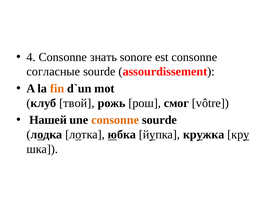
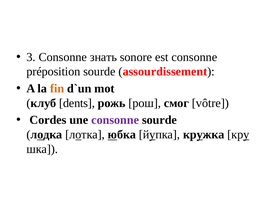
4: 4 -> 3 (31, 57)
согласные: согласные -> préposition (53, 72)
твой: твой -> dents (77, 103)
Нашей: Нашей -> Cordes (48, 120)
consonne colour: orange -> purple (115, 120)
